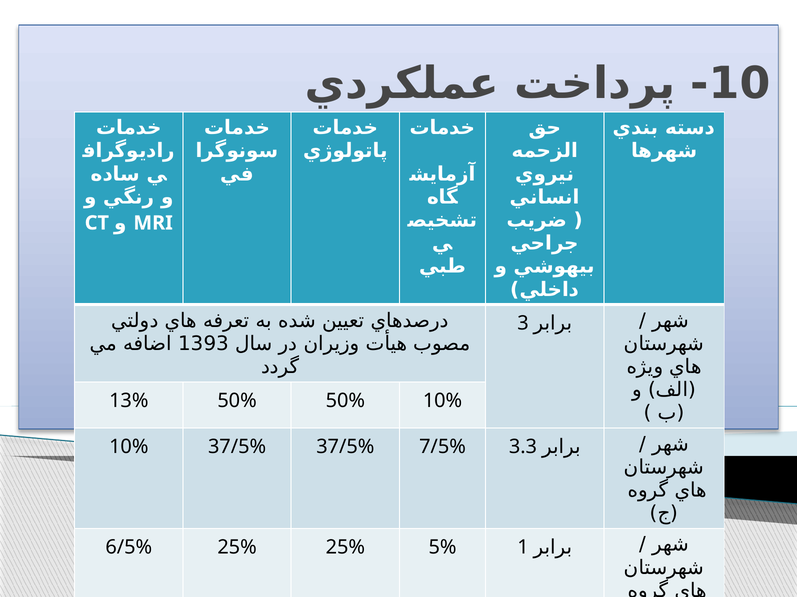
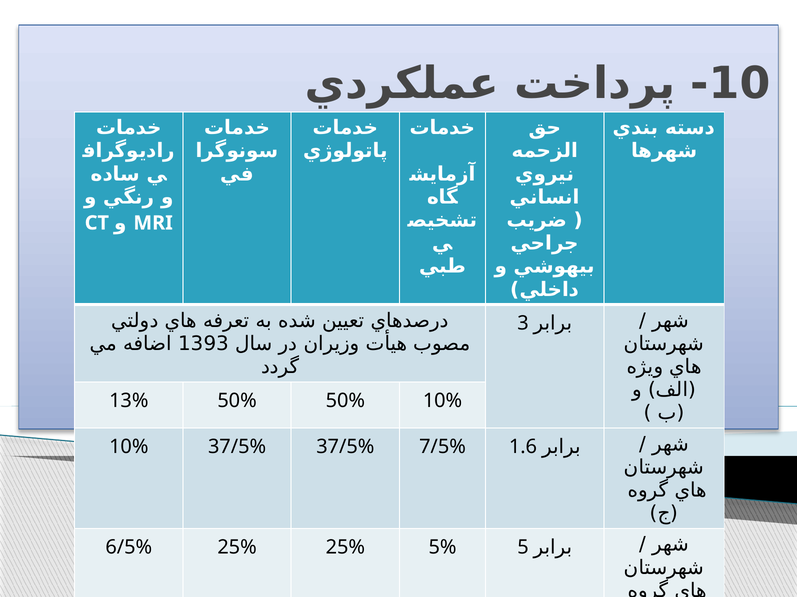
3.3: 3.3 -> 1.6 (523, 447)
1: 1 -> 5 (523, 548)
